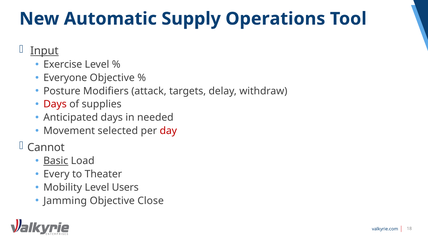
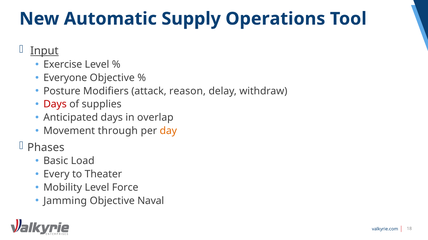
targets: targets -> reason (188, 91)
needed: needed -> overlap (155, 118)
selected: selected -> through (118, 131)
day colour: red -> orange (168, 131)
Cannot: Cannot -> Phases (46, 148)
Basic underline: present -> none (56, 161)
Users: Users -> Force (125, 188)
Close: Close -> Naval (151, 201)
